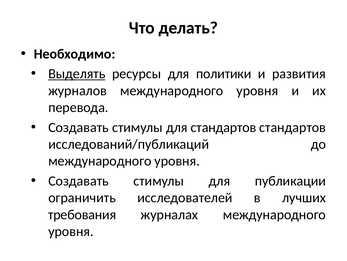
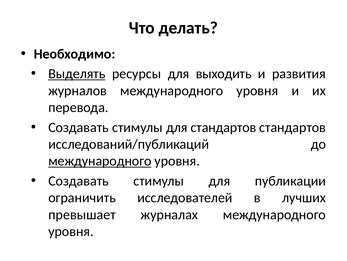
политики: политики -> выходить (224, 74)
международного underline: none -> present (100, 161)
требования: требования -> превышает (82, 214)
